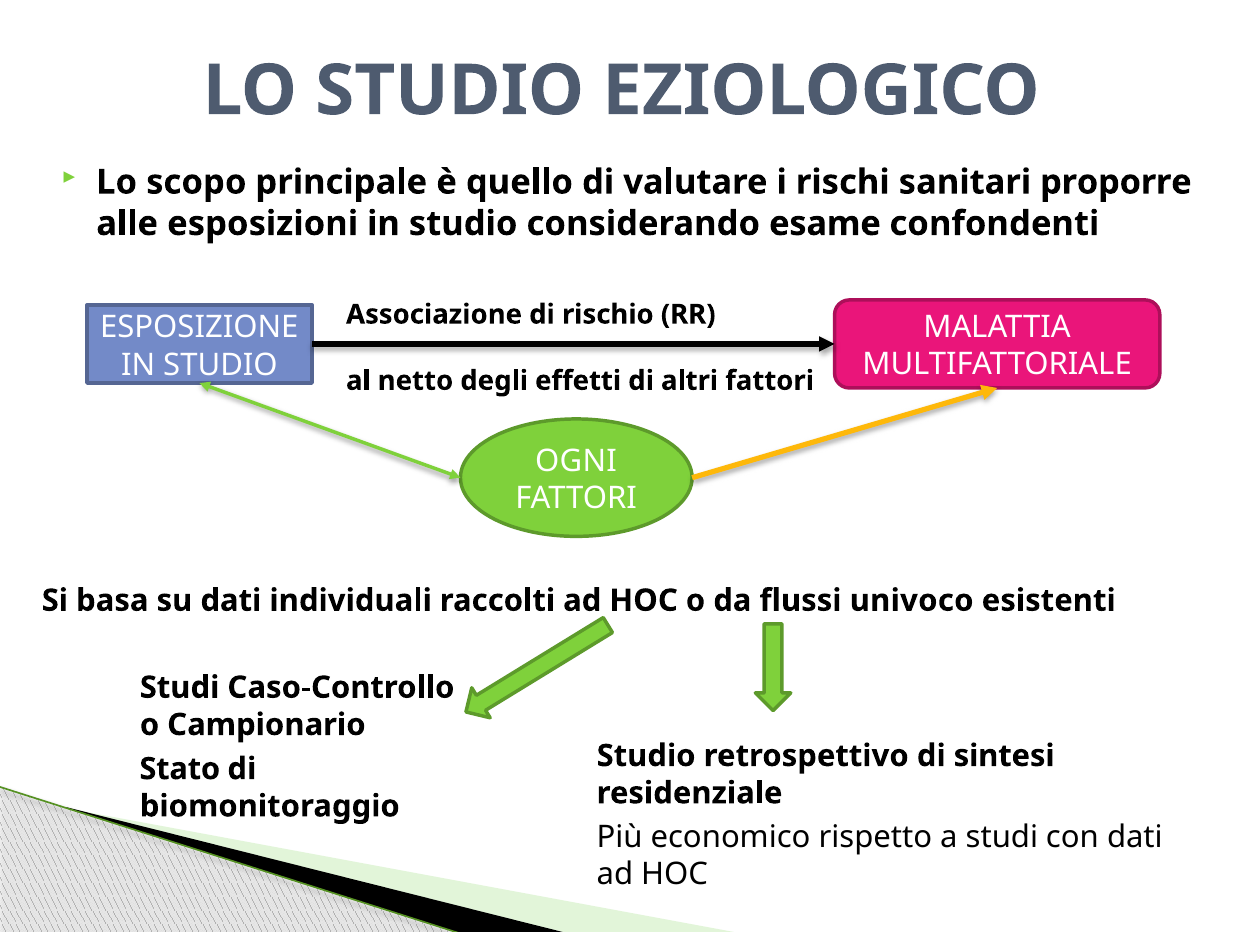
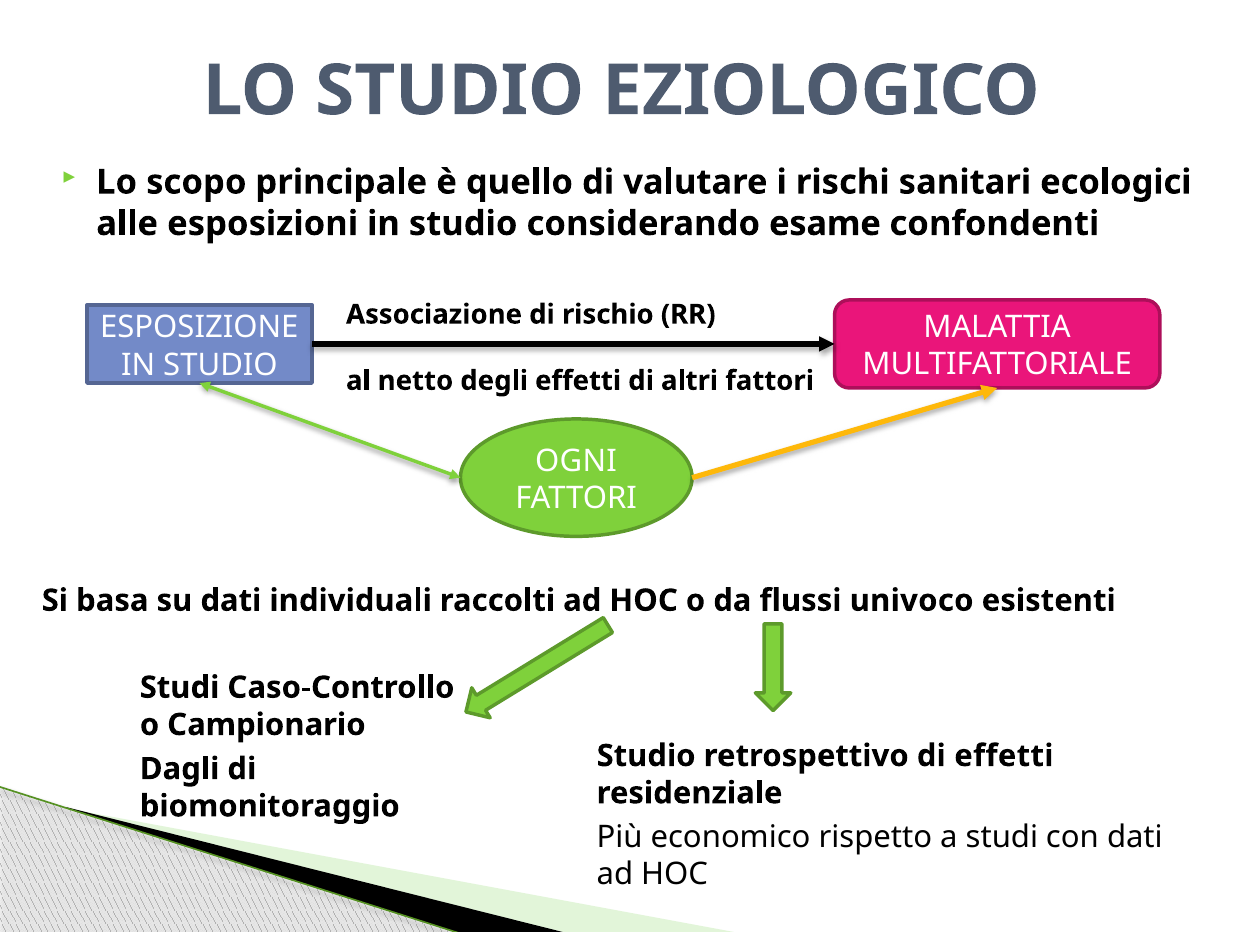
proporre: proporre -> ecologici (1116, 182)
di sintesi: sintesi -> effetti (1004, 756)
Stato: Stato -> Dagli (180, 769)
